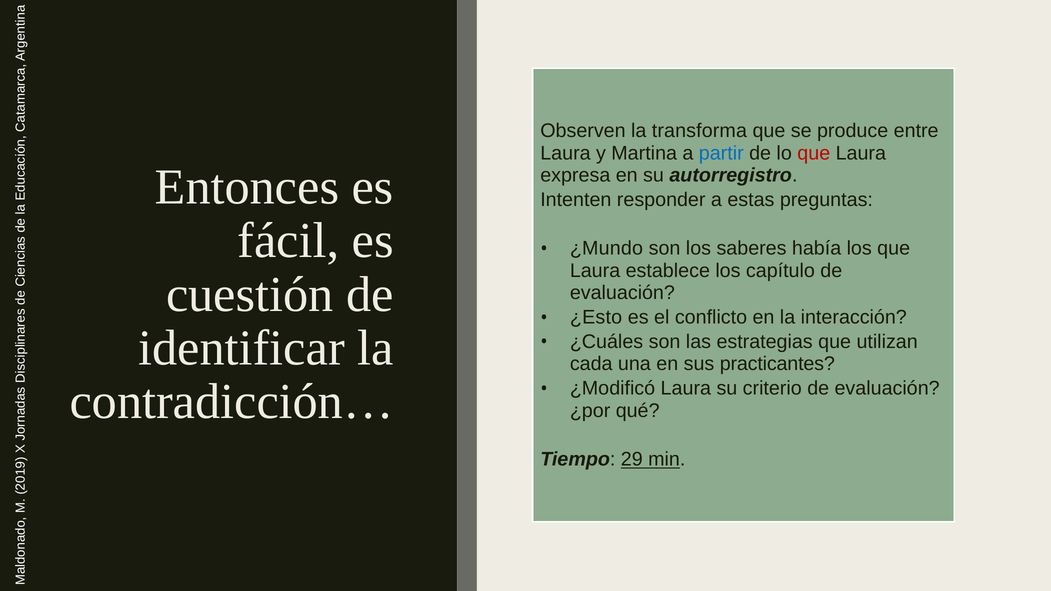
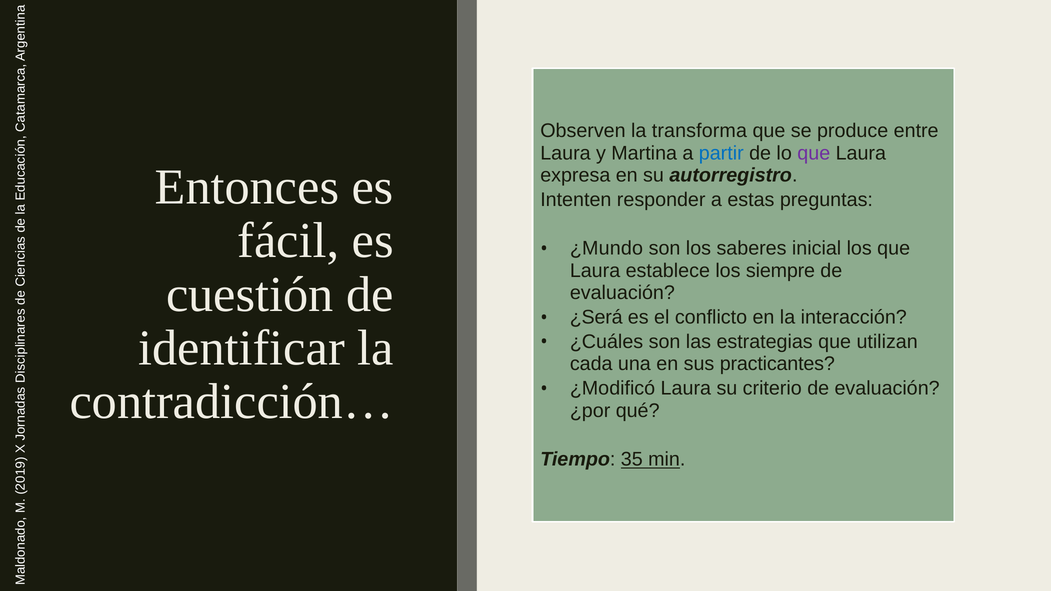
que colour: red -> purple (814, 153)
había: había -> inicial (817, 249)
capítulo: capítulo -> siempre (781, 271)
¿Esto: ¿Esto -> ¿Será (596, 317)
29: 29 -> 35 (632, 460)
